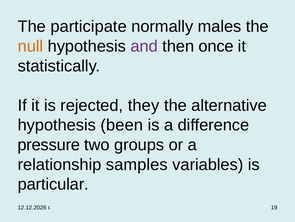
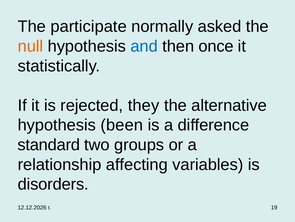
males: males -> asked (220, 26)
and colour: purple -> blue (144, 46)
pressure: pressure -> standard (49, 144)
samples: samples -> affecting (137, 164)
particular: particular -> disorders (53, 184)
